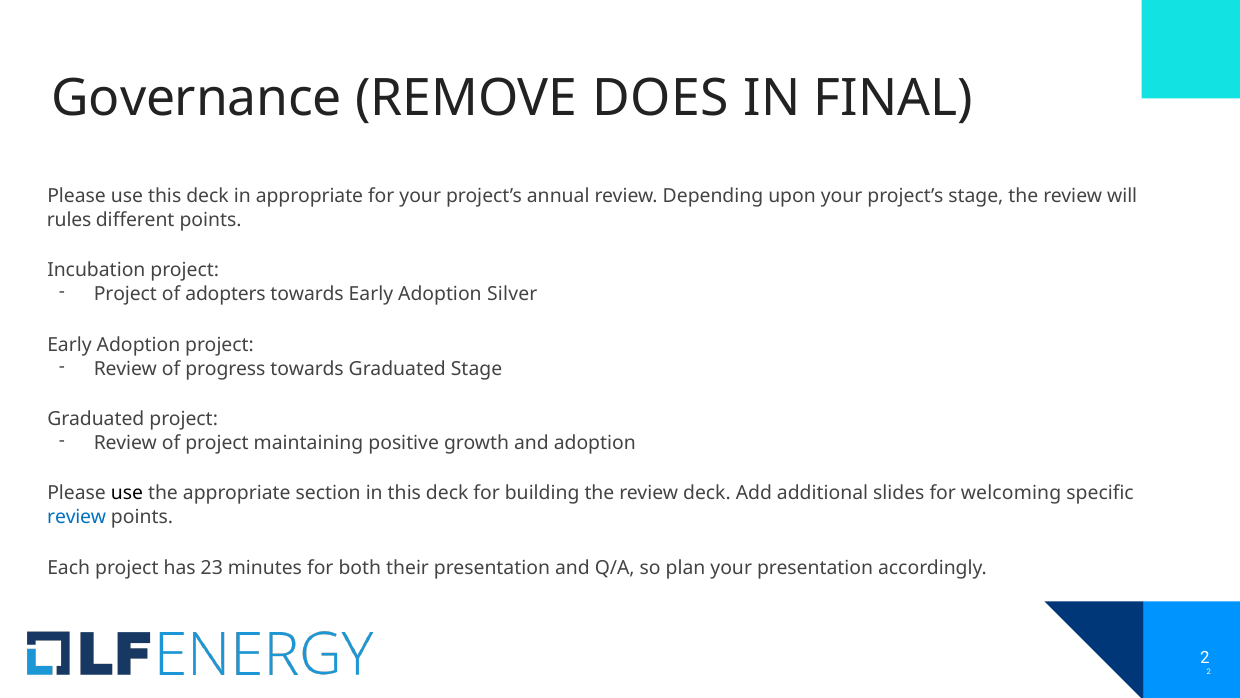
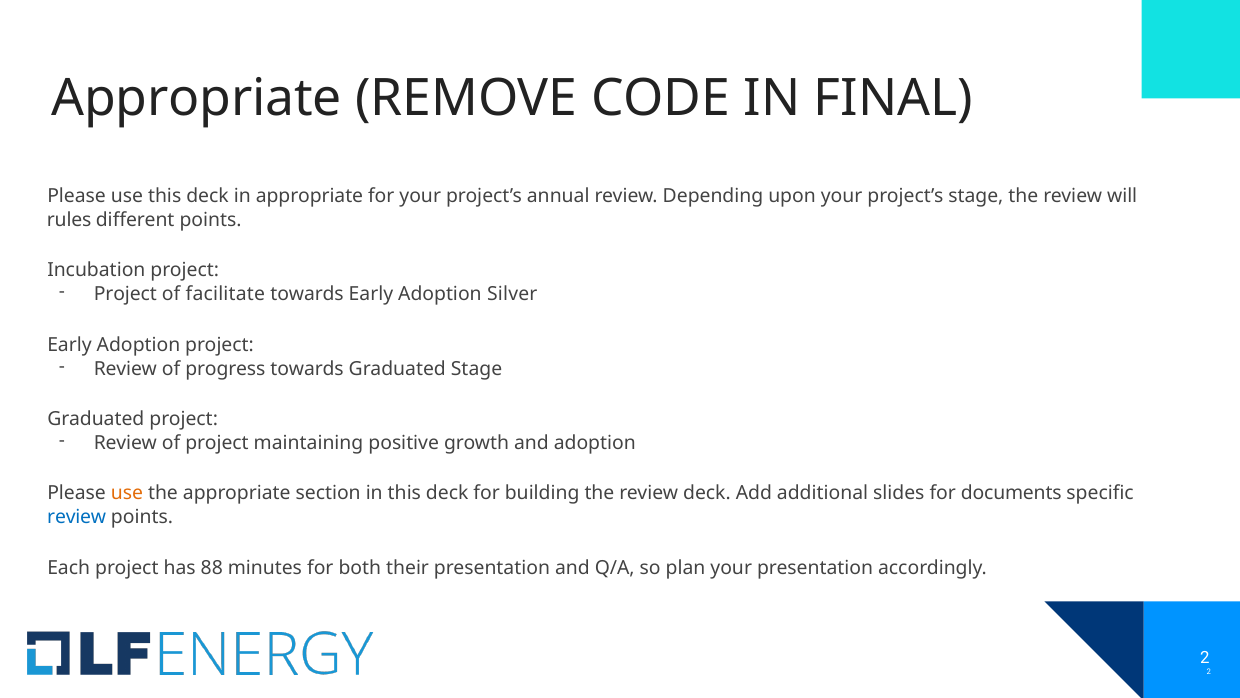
Governance: Governance -> Appropriate (197, 99)
DOES: DOES -> CODE (661, 99)
adopters: adopters -> facilitate (225, 294)
use colour: black -> orange (127, 493)
welcoming: welcoming -> documents (1011, 493)
23: 23 -> 88 (212, 567)
